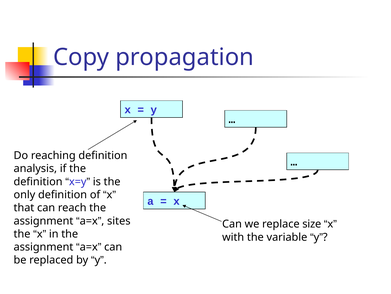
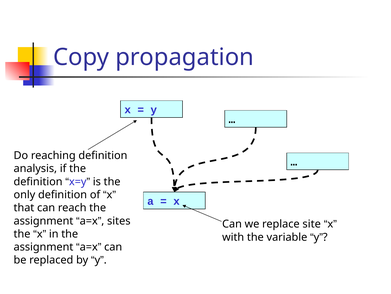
size: size -> site (312, 224)
